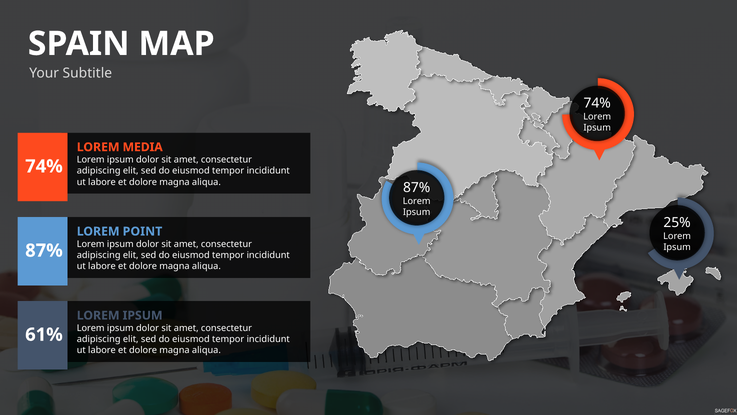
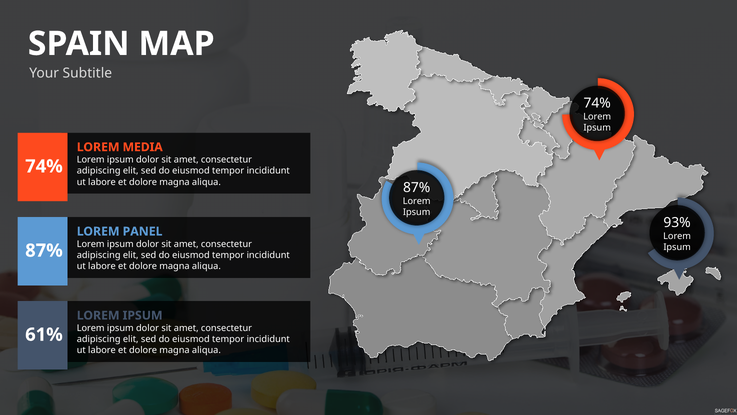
25%: 25% -> 93% (677, 222)
POINT: POINT -> PANEL (143, 231)
